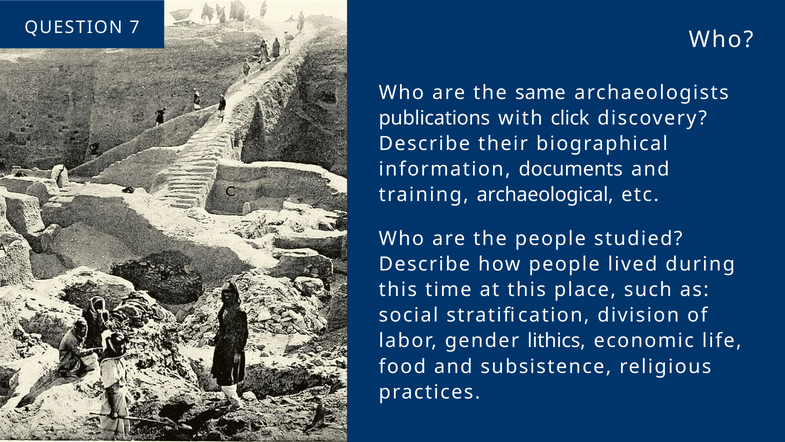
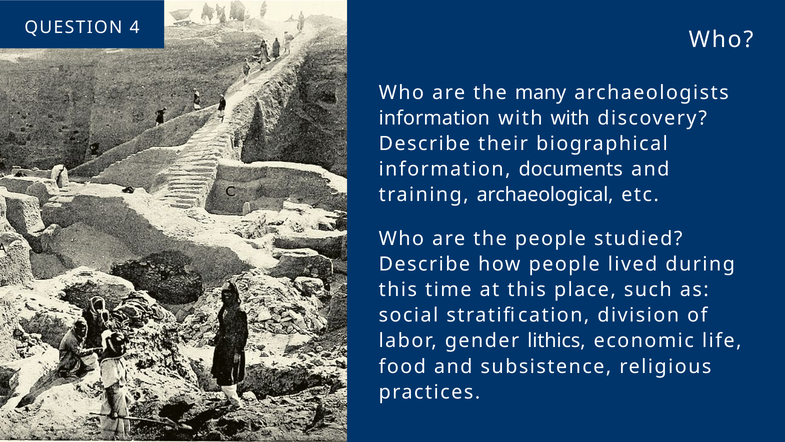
7: 7 -> 4 (135, 27)
same: same -> many (541, 92)
publications: publications -> information (434, 118)
with click: click -> with (570, 118)
